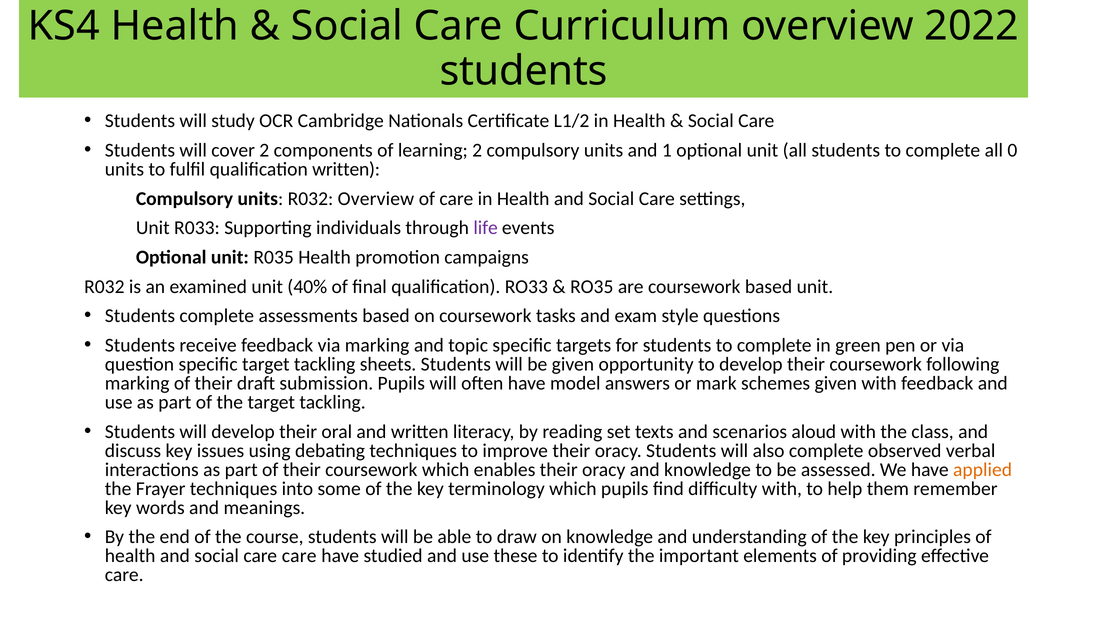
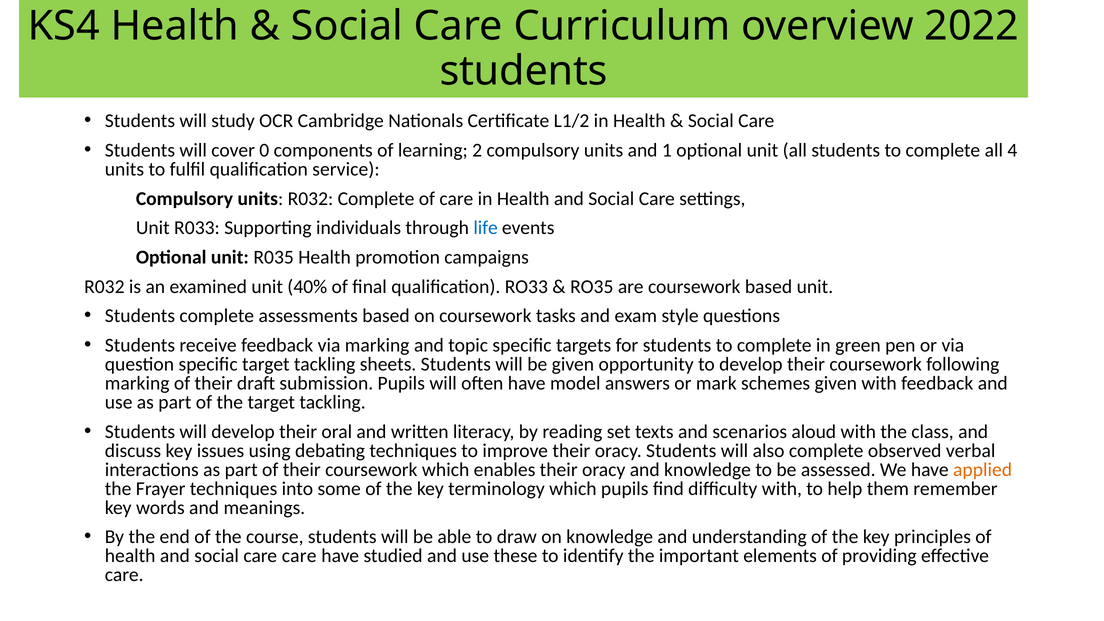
cover 2: 2 -> 0 (264, 150)
0: 0 -> 4 (1012, 150)
qualification written: written -> service (346, 169)
R032 Overview: Overview -> Complete (376, 199)
life colour: purple -> blue (486, 228)
